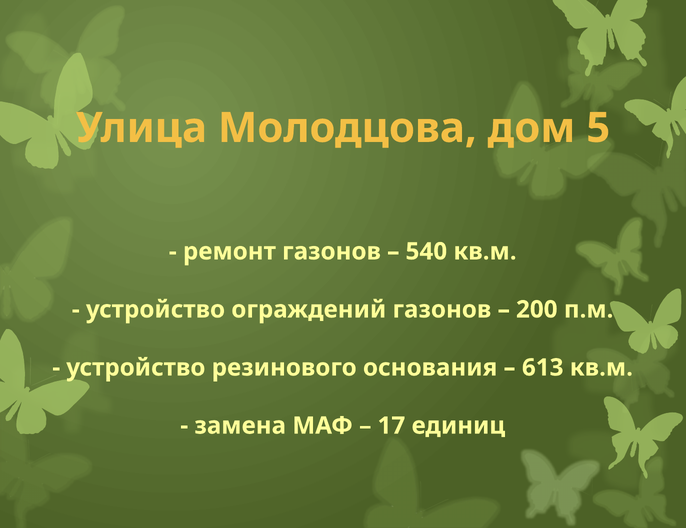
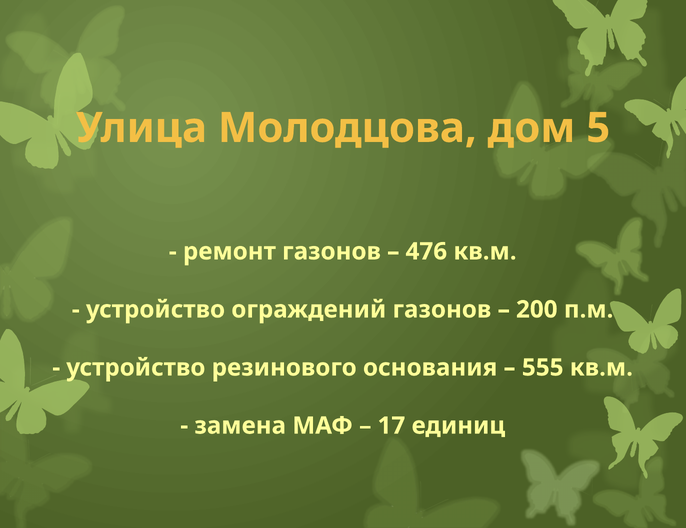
540: 540 -> 476 (426, 251)
613: 613 -> 555 (543, 367)
